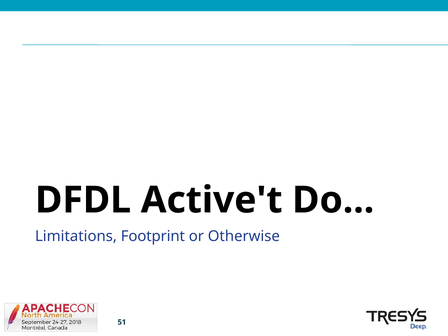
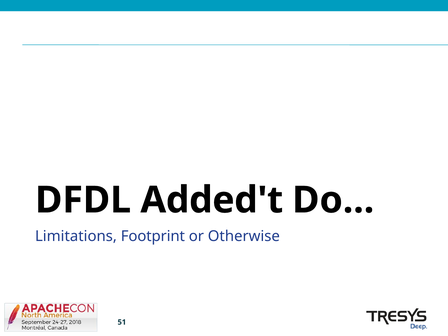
Active't: Active't -> Added't (212, 200)
